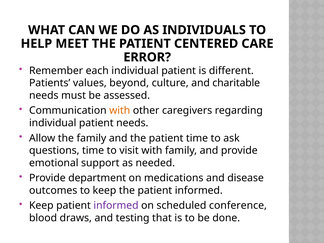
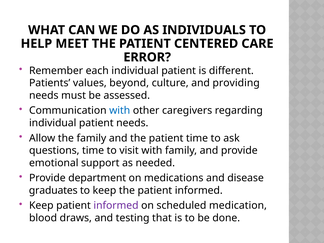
charitable: charitable -> providing (236, 83)
with colour: orange -> blue (120, 111)
outcomes: outcomes -> graduates (53, 190)
conference: conference -> medication (238, 206)
